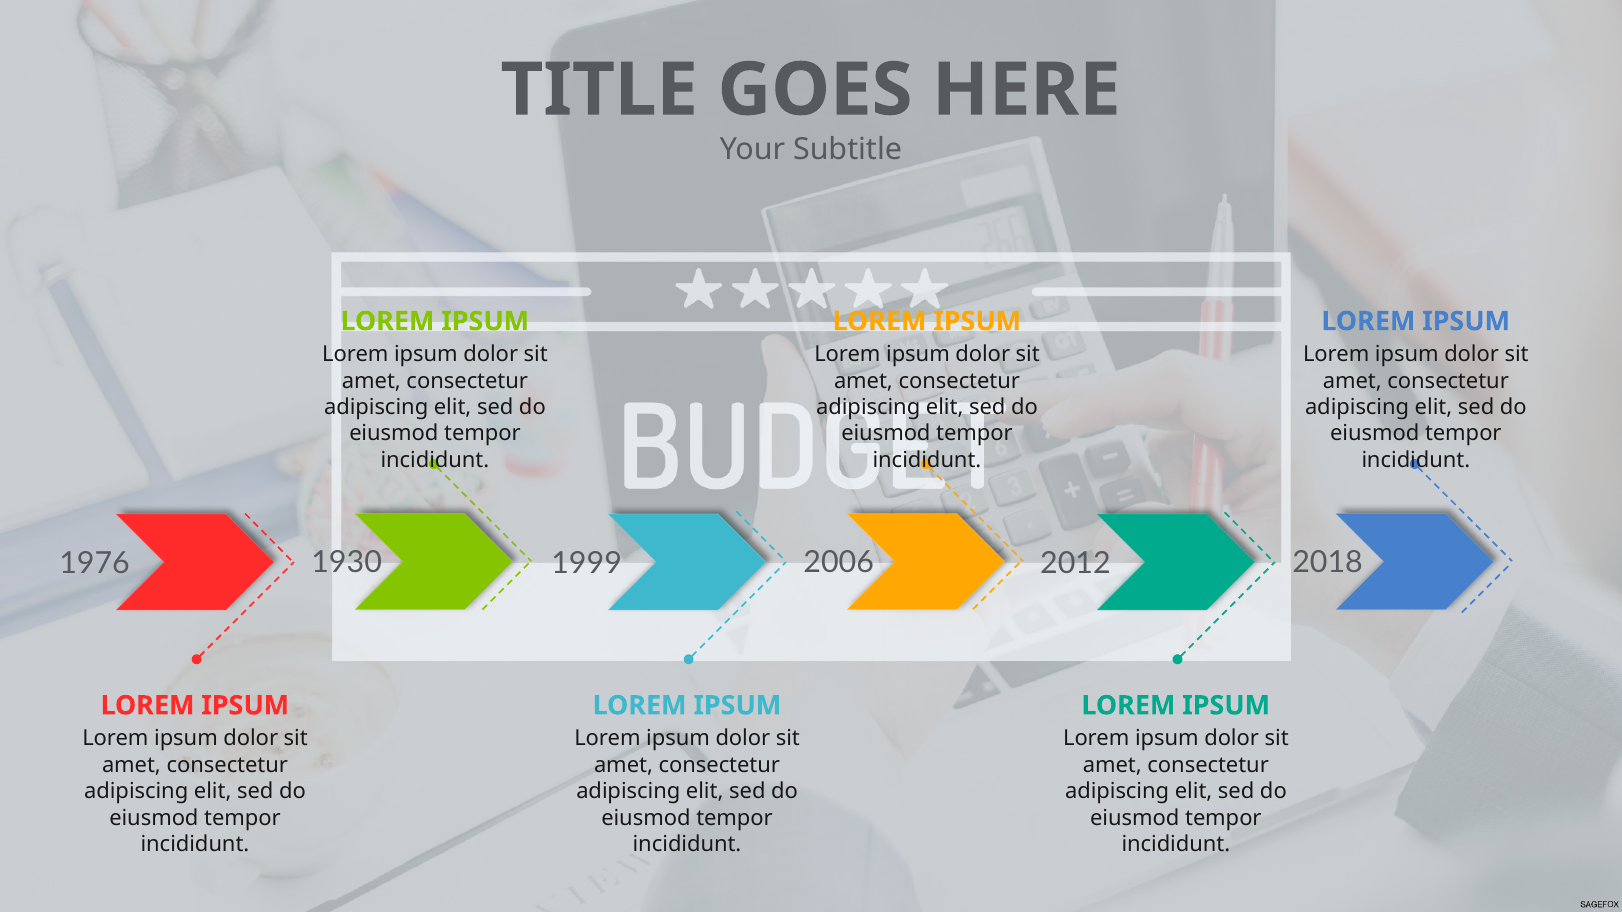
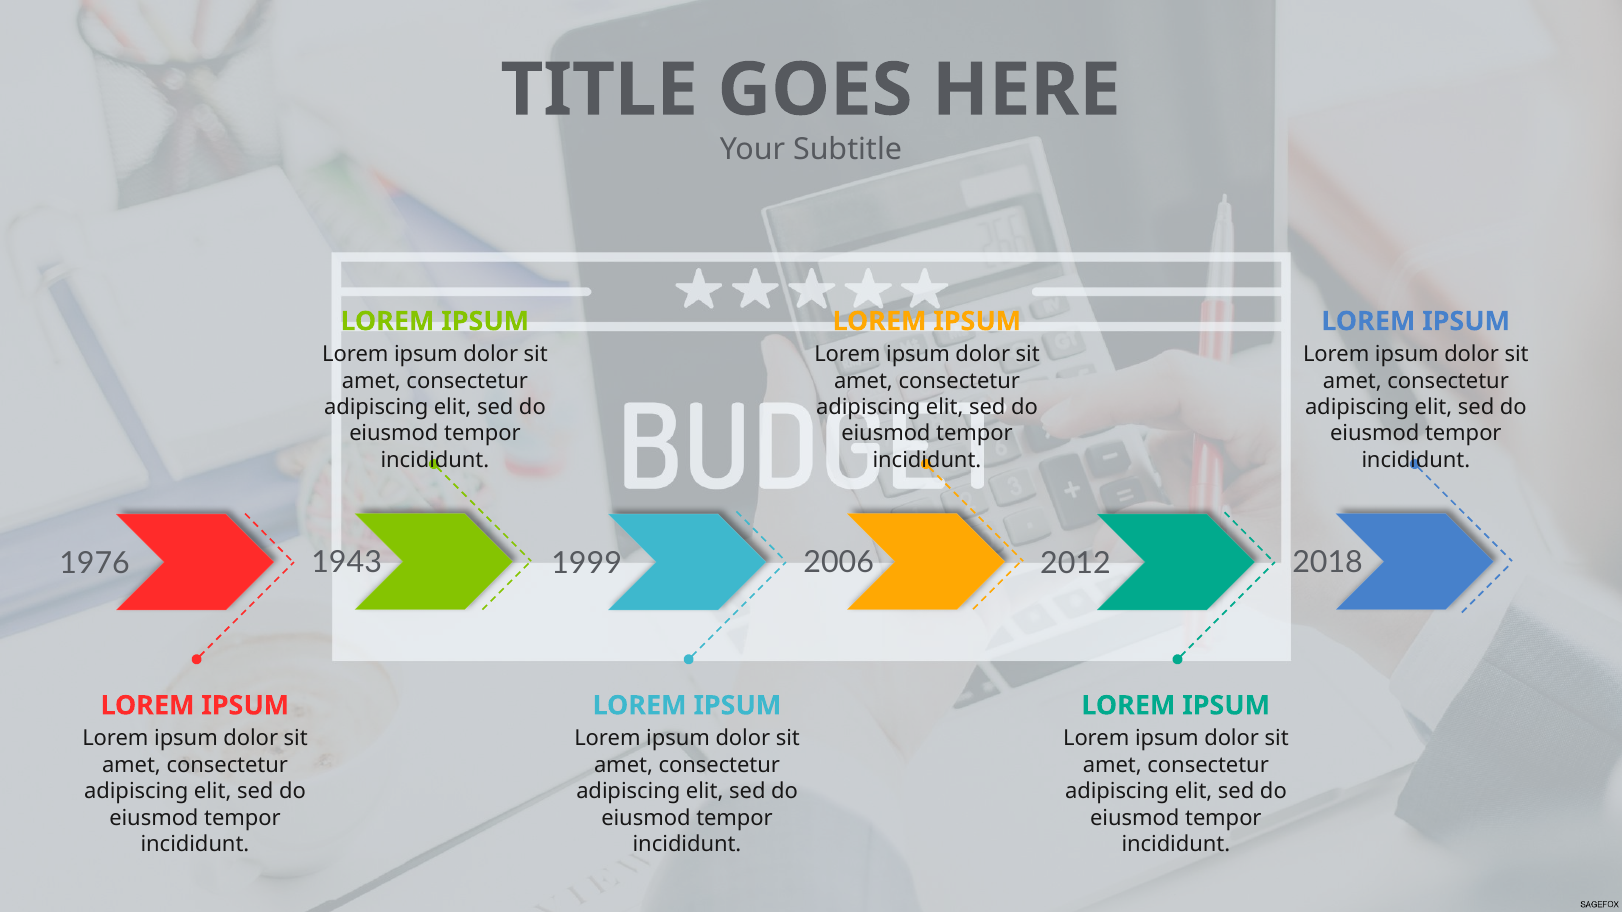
1930: 1930 -> 1943 (347, 563)
